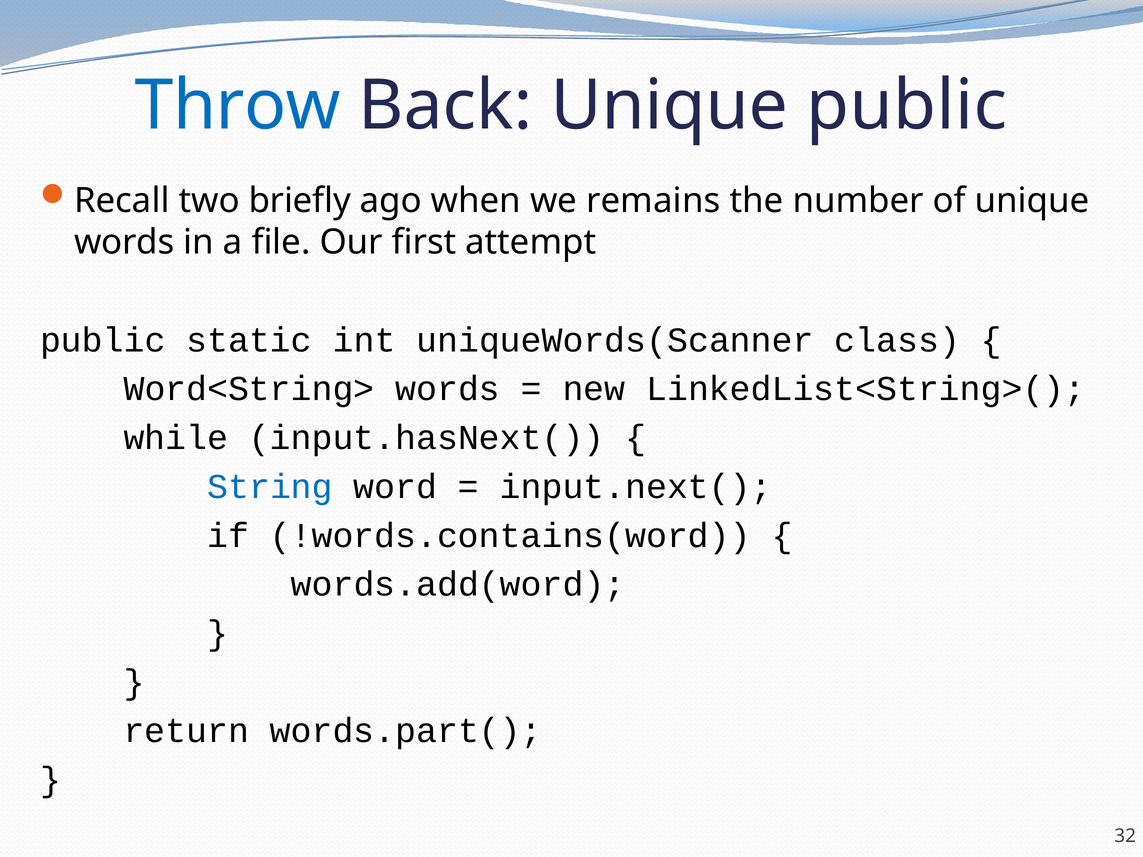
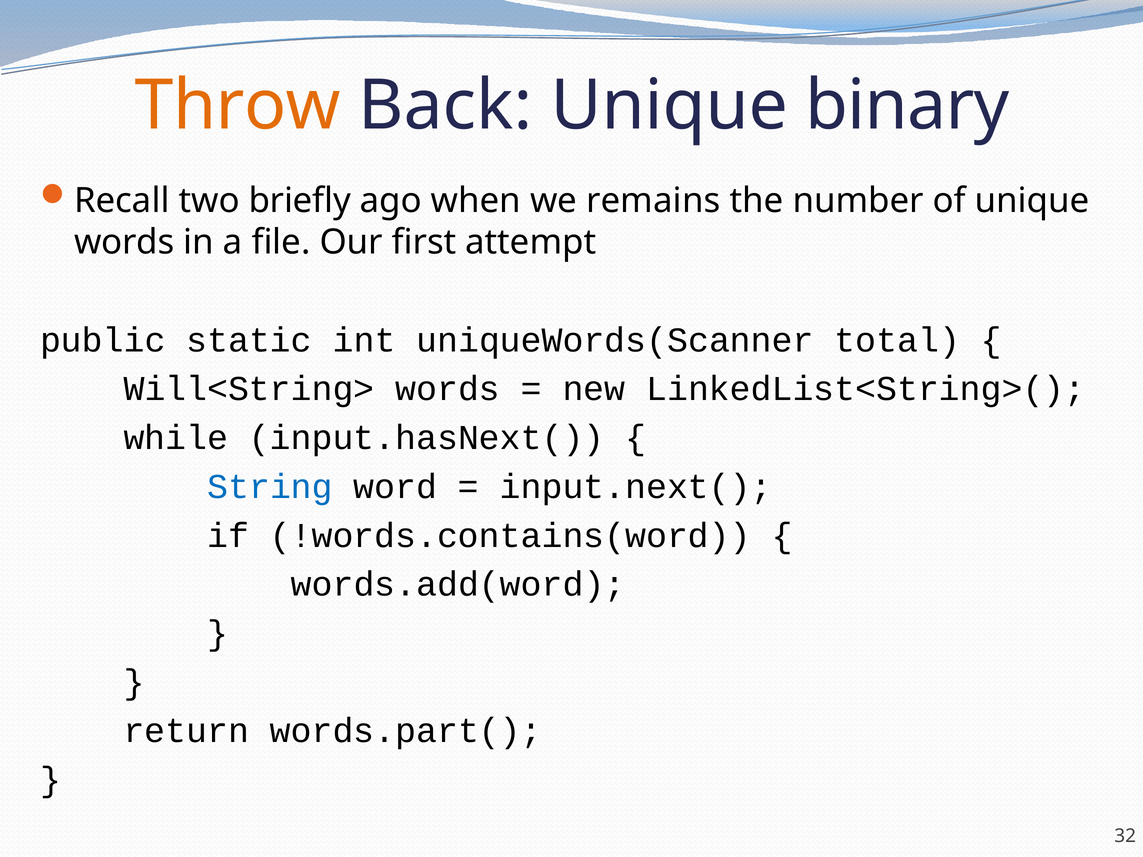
Throw colour: blue -> orange (238, 106)
Unique public: public -> binary (907, 106)
class: class -> total (897, 340)
Word<String>: Word<String> -> Will<String> (249, 389)
